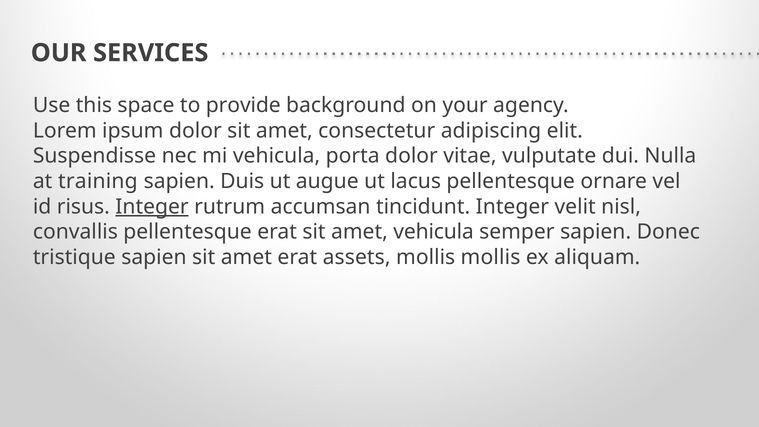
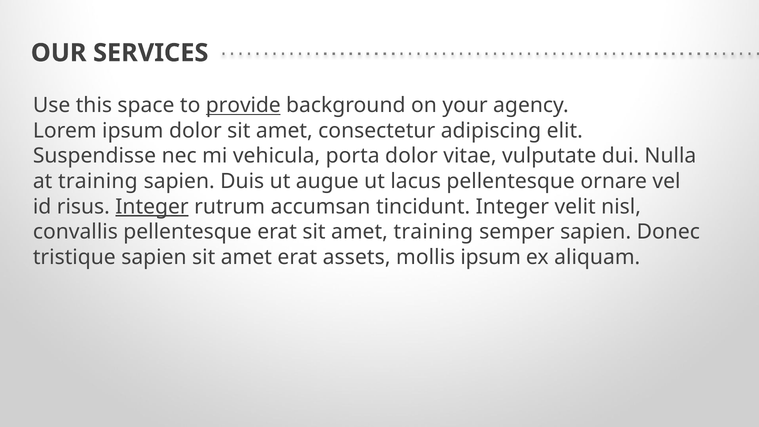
provide underline: none -> present (243, 105)
amet vehicula: vehicula -> training (433, 232)
mollis mollis: mollis -> ipsum (491, 257)
